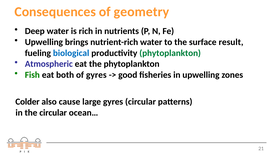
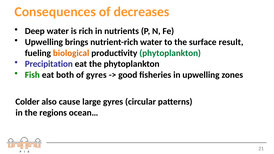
geometry: geometry -> decreases (142, 12)
biological colour: blue -> orange (71, 53)
Atmospheric: Atmospheric -> Precipitation (49, 64)
the circular: circular -> regions (53, 113)
